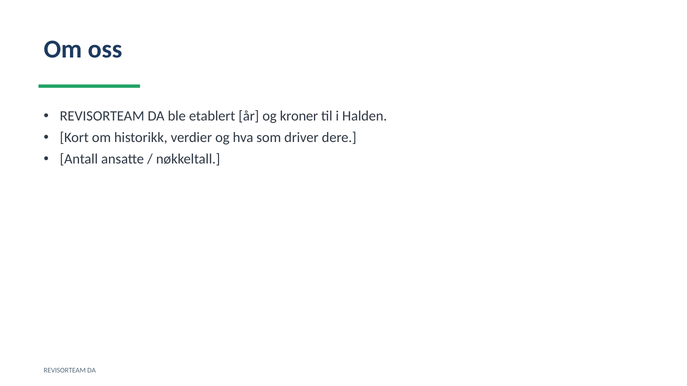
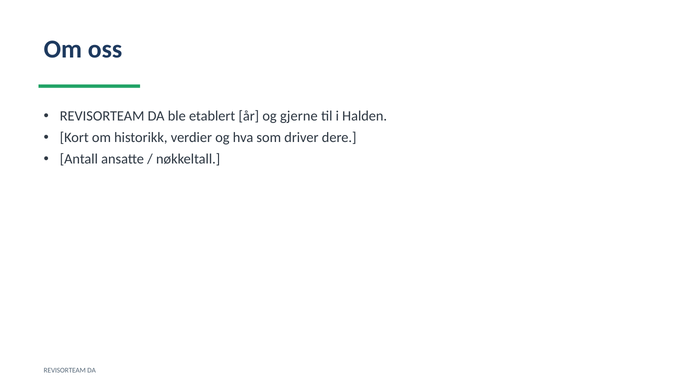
kroner: kroner -> gjerne (299, 116)
